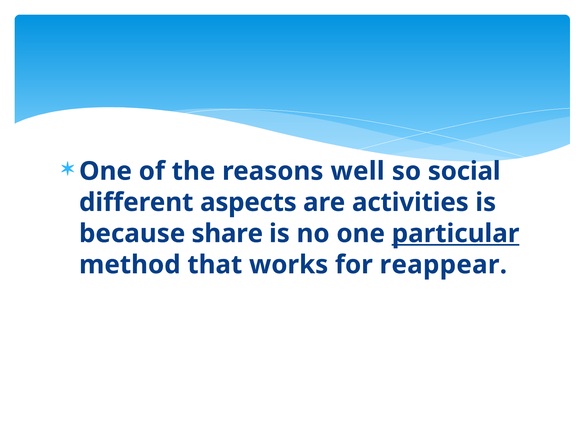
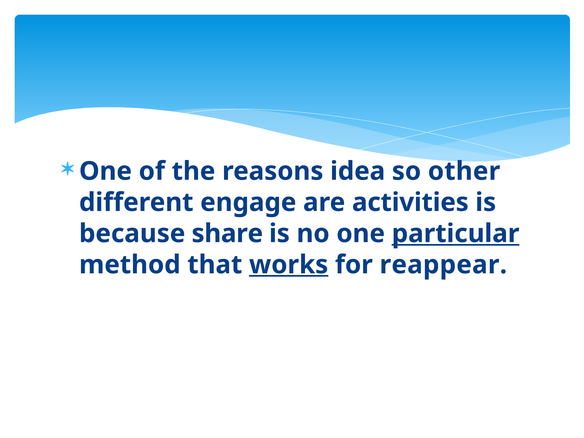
well: well -> idea (358, 171)
social: social -> other (464, 171)
aspects: aspects -> engage (248, 202)
works underline: none -> present (289, 265)
